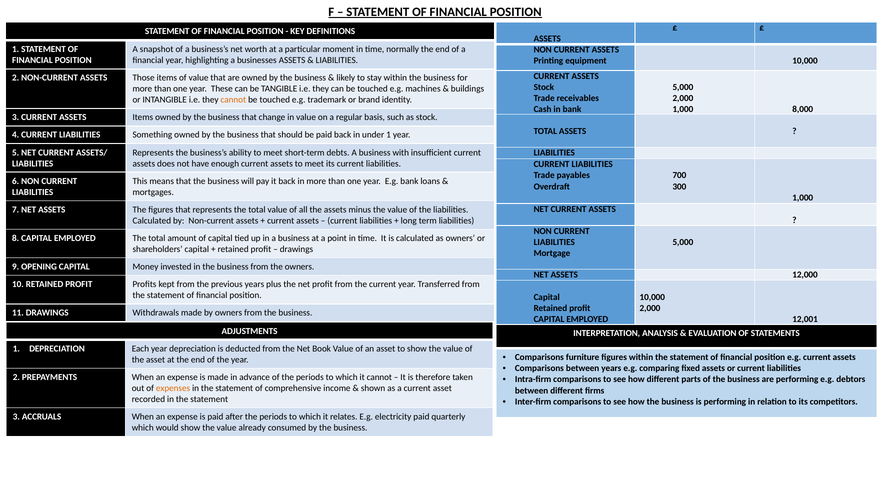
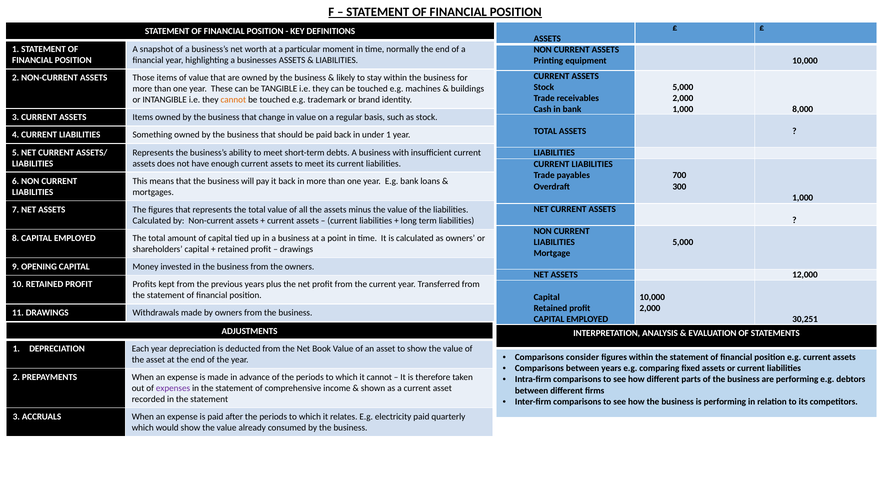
12,001: 12,001 -> 30,251 (805, 319)
furniture: furniture -> consider (583, 358)
expenses colour: orange -> purple (173, 388)
